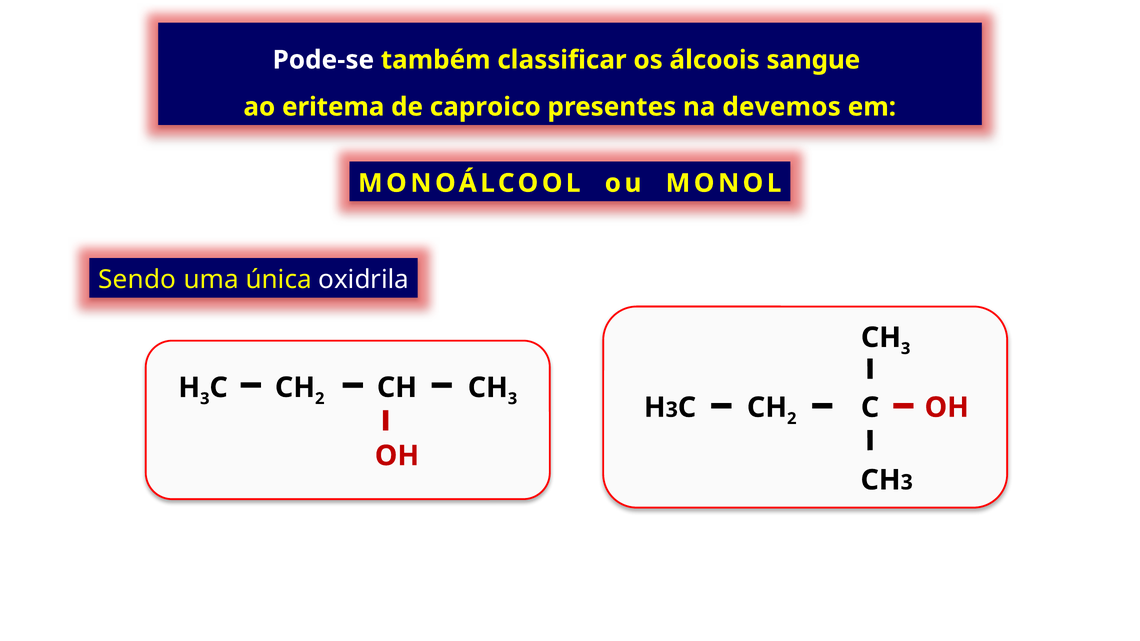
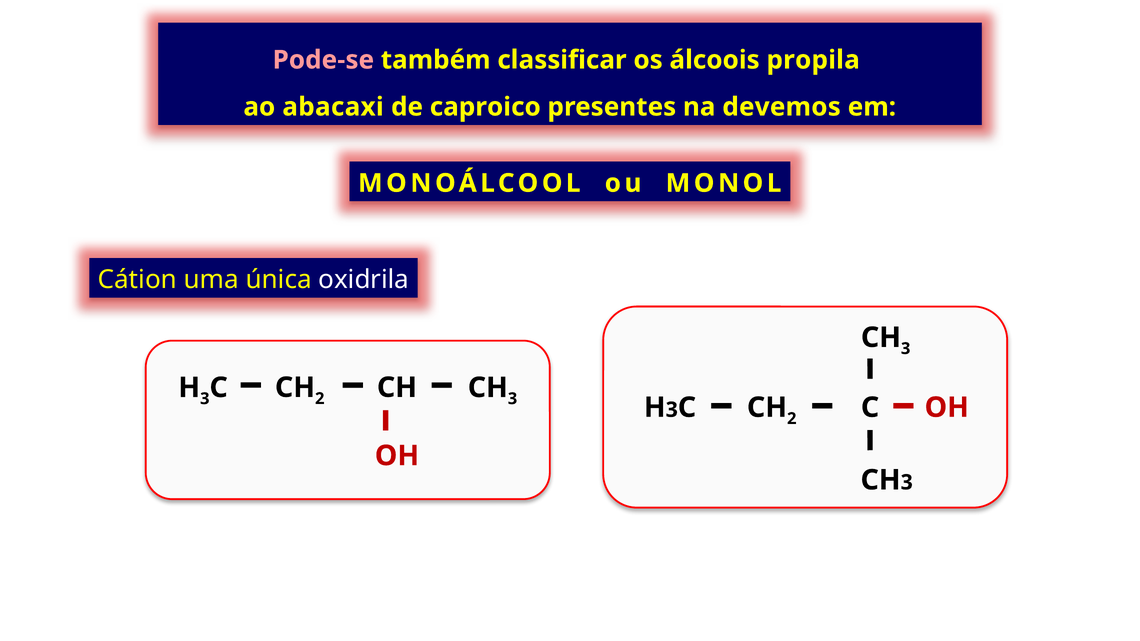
Pode-se colour: white -> pink (323, 60)
sangue: sangue -> propila (813, 60)
eritema: eritema -> abacaxi (333, 107)
Sendo: Sendo -> Cátion (137, 280)
